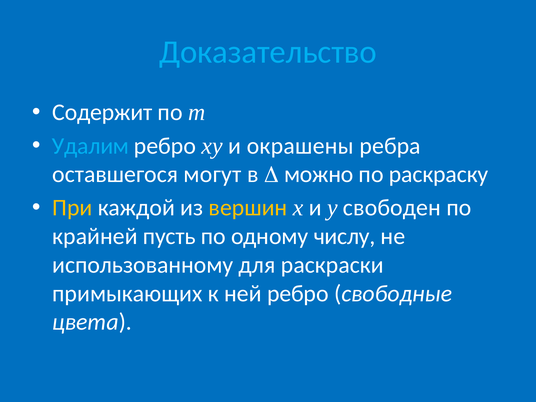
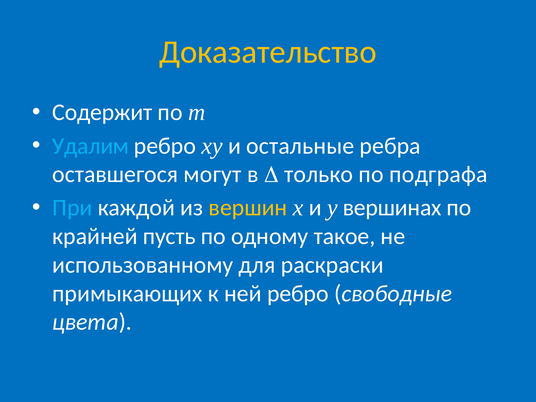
Доказательство colour: light blue -> yellow (268, 52)
окрашены: окрашены -> остальные (300, 146)
можно: можно -> только (319, 174)
раскраску: раскраску -> подграфа (438, 174)
При colour: yellow -> light blue (72, 208)
свободен: свободен -> вершинах (392, 208)
числу: числу -> такое (344, 236)
